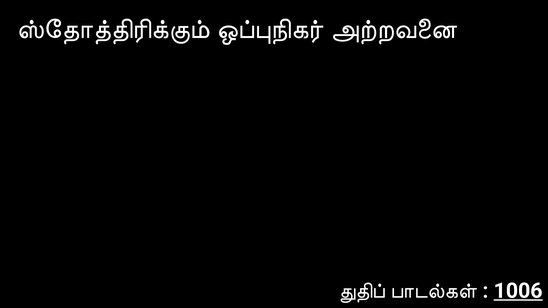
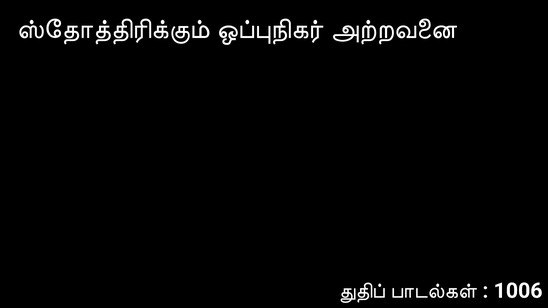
1006 underline: present -> none (518, 291)
